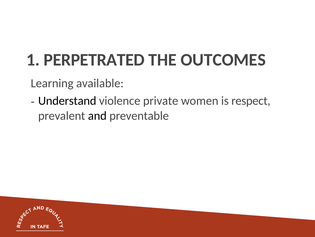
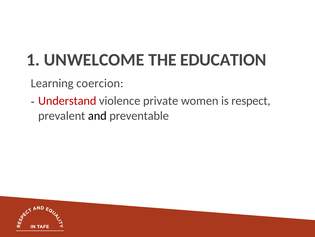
PERPETRATED: PERPETRATED -> UNWELCOME (94, 60)
OUTCOMES: OUTCOMES -> EDUCATION (223, 60)
available: available -> coercion (100, 83)
Understand colour: black -> red (67, 101)
